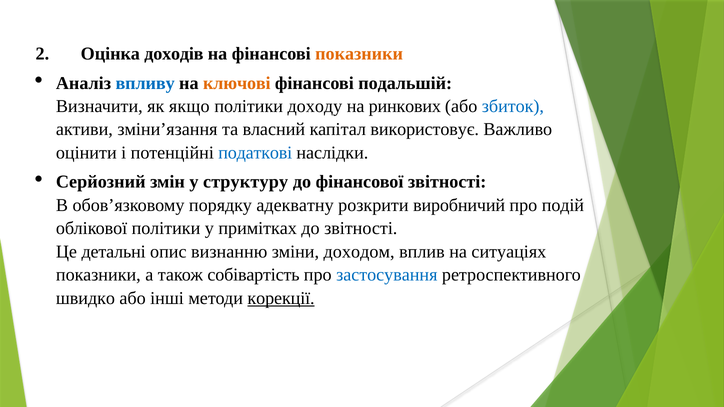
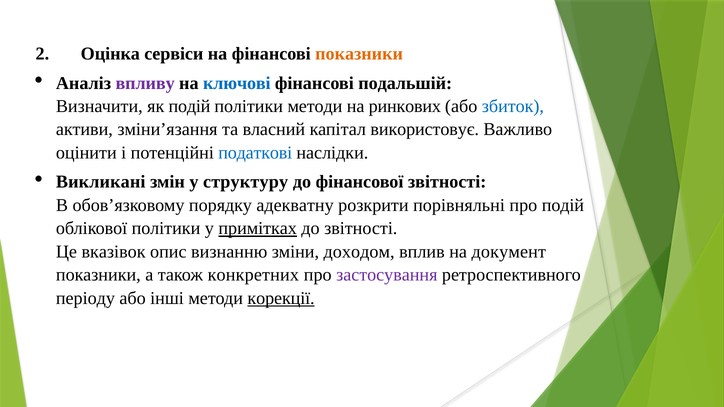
доходів: доходів -> сервіси (174, 54)
впливу colour: blue -> purple (145, 83)
ключові colour: orange -> blue (237, 83)
як якщо: якщо -> подій (189, 106)
політики доходу: доходу -> методи (315, 106)
Серйозний: Серйозний -> Викликані (101, 182)
виробничий: виробничий -> порівняльні (459, 205)
примітках underline: none -> present (258, 229)
детальні: детальні -> вказівок (114, 252)
ситуаціях: ситуаціях -> документ (509, 252)
собівартість: собівартість -> конкретних (253, 275)
застосування colour: blue -> purple (387, 275)
швидко: швидко -> періоду (85, 298)
